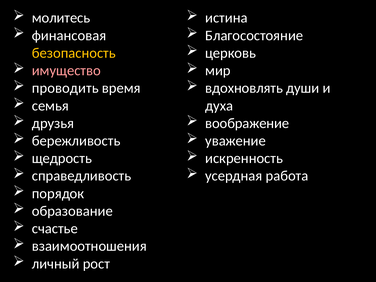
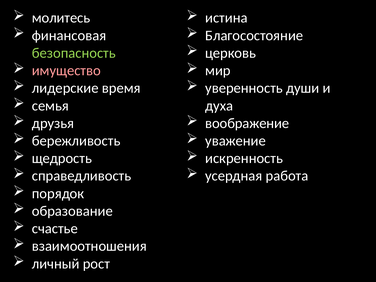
безопасность colour: yellow -> light green (74, 53)
проводить: проводить -> лидерские (65, 88)
вдохновлять: вдохновлять -> уверенность (244, 88)
